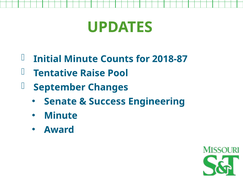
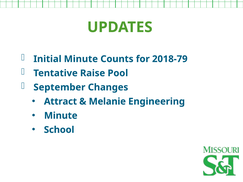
2018-87: 2018-87 -> 2018-79 (170, 59)
Senate: Senate -> Attract (60, 102)
Success: Success -> Melanie (107, 102)
Award: Award -> School (59, 130)
